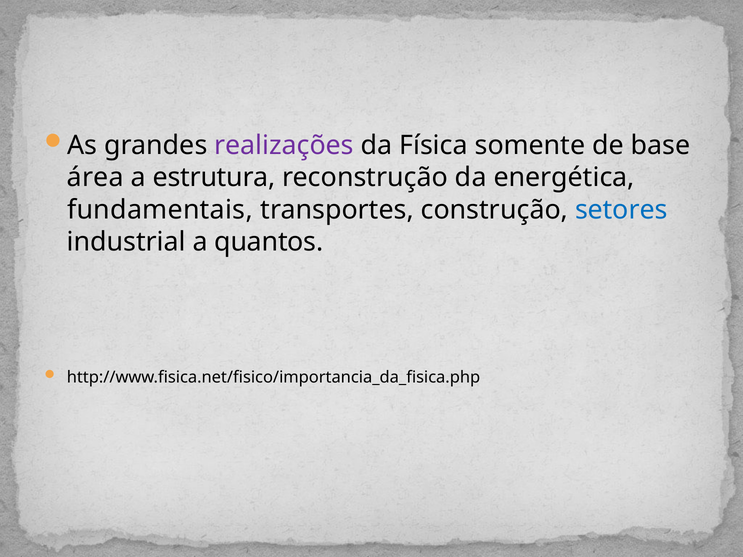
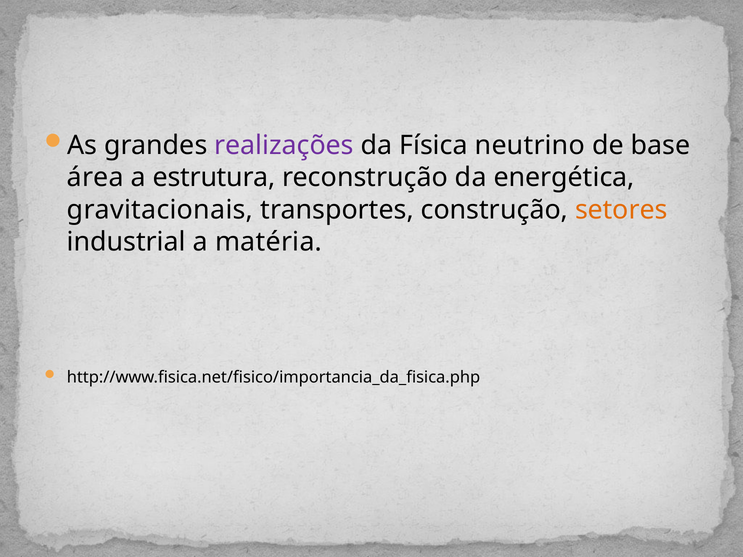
somente: somente -> neutrino (530, 145)
fundamentais: fundamentais -> gravitacionais (160, 210)
setores colour: blue -> orange (621, 210)
quantos: quantos -> matéria (269, 242)
